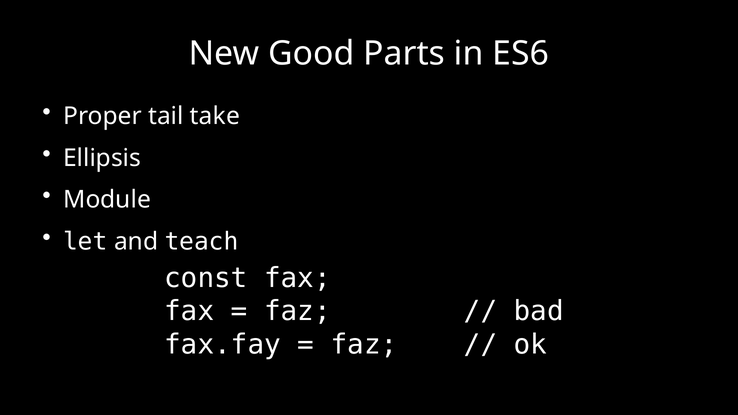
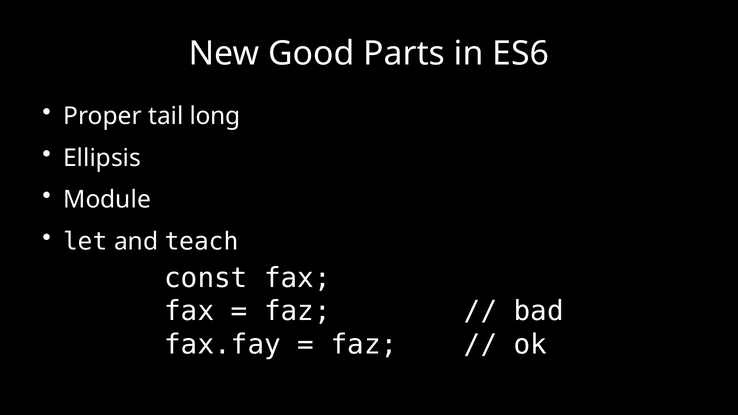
take: take -> long (215, 116)
